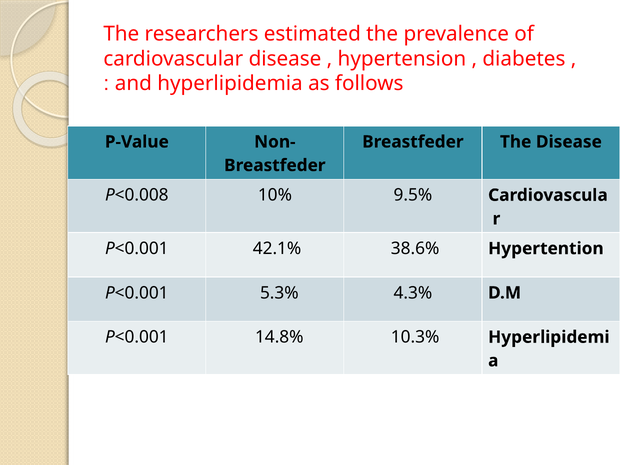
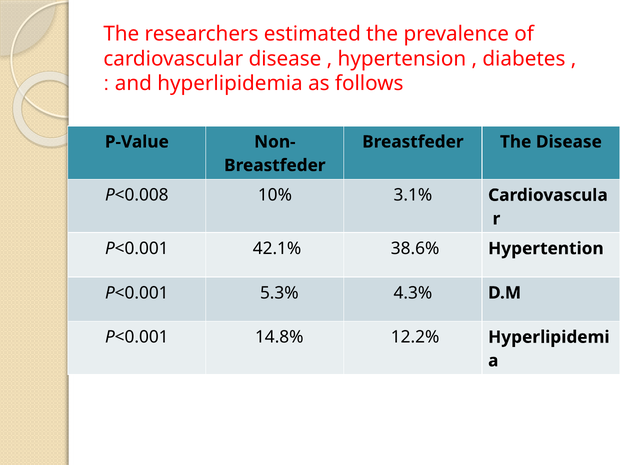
9.5%: 9.5% -> 3.1% (413, 195)
10.3%: 10.3% -> 12.2% (415, 337)
